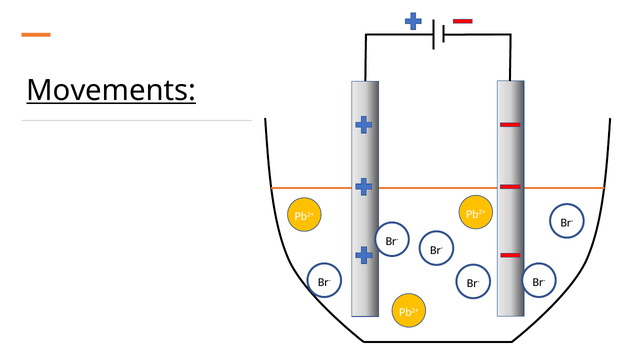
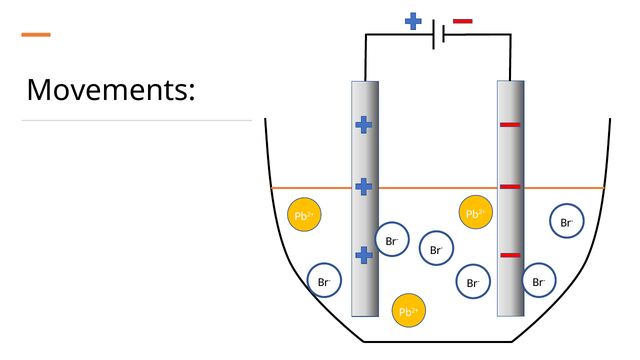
Movements underline: present -> none (111, 91)
